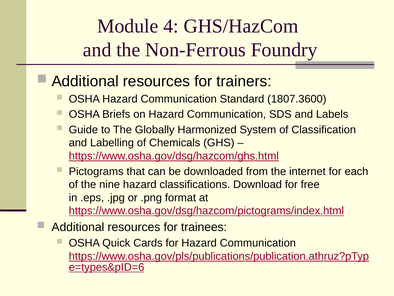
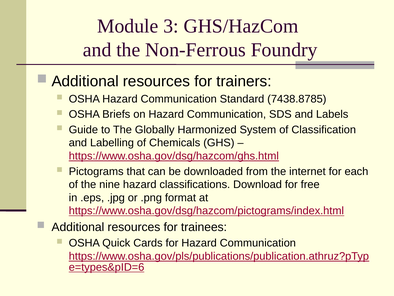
4: 4 -> 3 (171, 26)
1807.3600: 1807.3600 -> 7438.8785 (297, 99)
